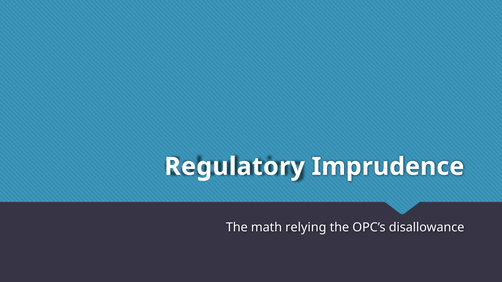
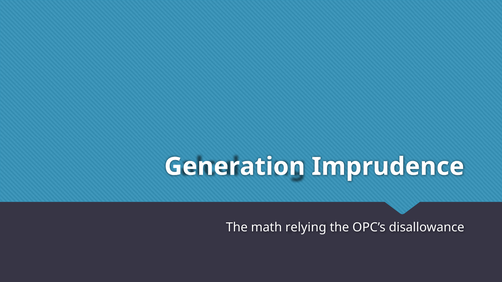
Regulatory: Regulatory -> Generation (235, 167)
